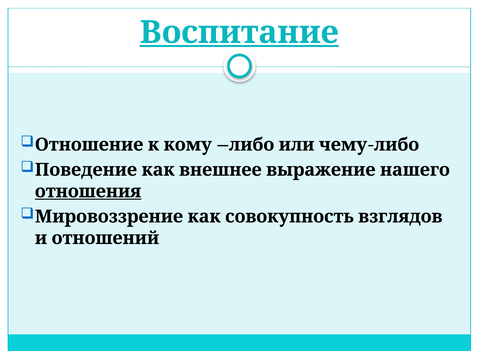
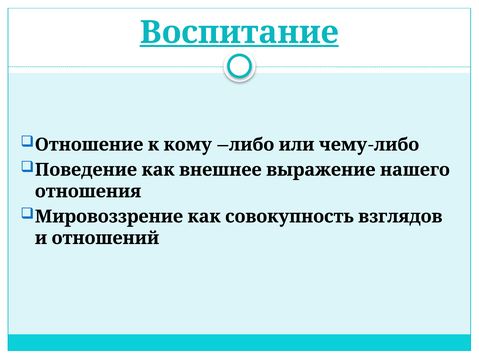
отношения underline: present -> none (88, 191)
